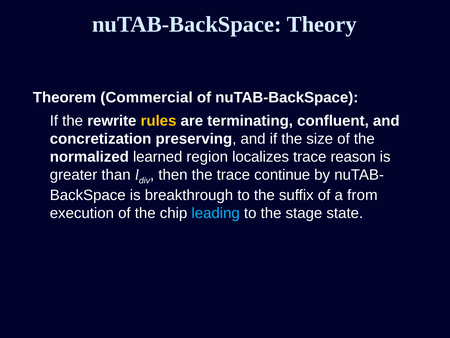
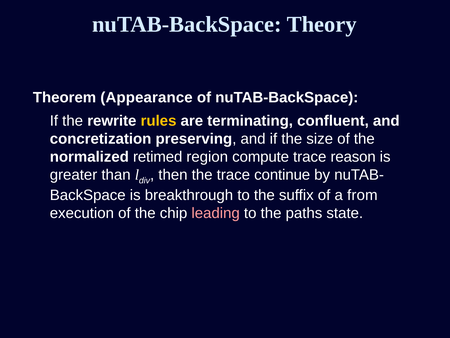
Commercial: Commercial -> Appearance (147, 98)
learned: learned -> retimed (158, 157)
localizes: localizes -> compute (261, 157)
leading colour: light blue -> pink (216, 213)
stage: stage -> paths (304, 213)
